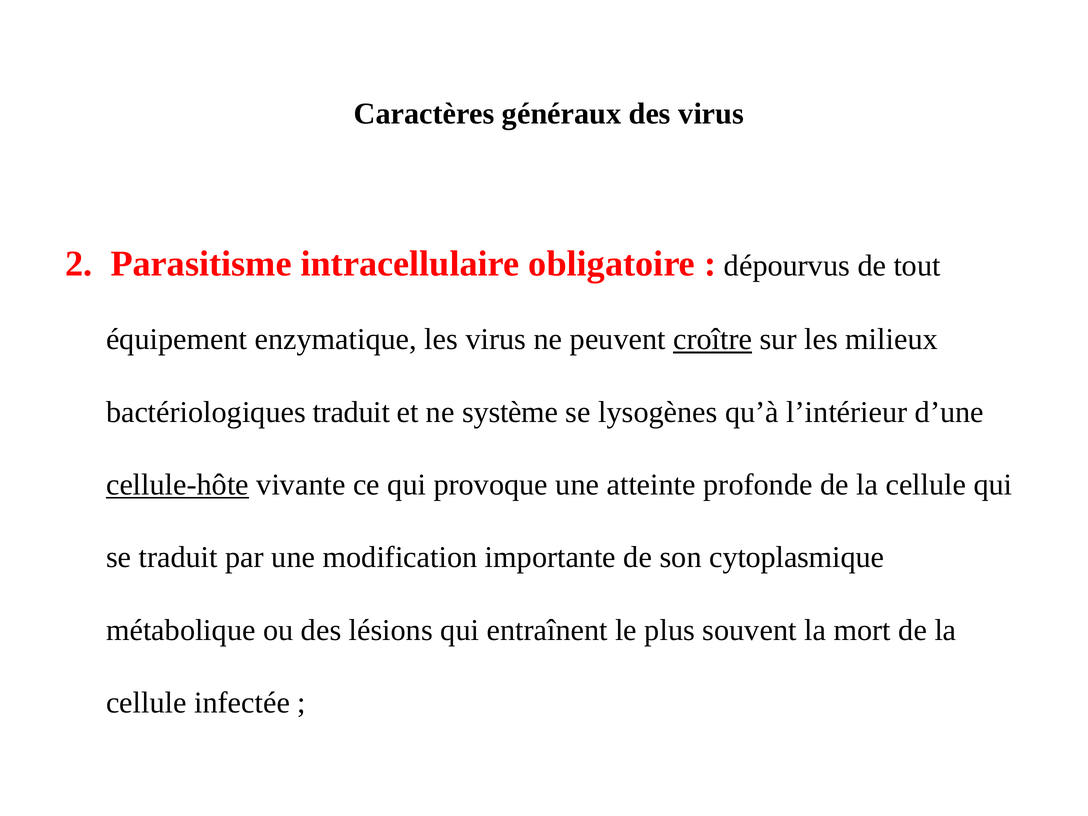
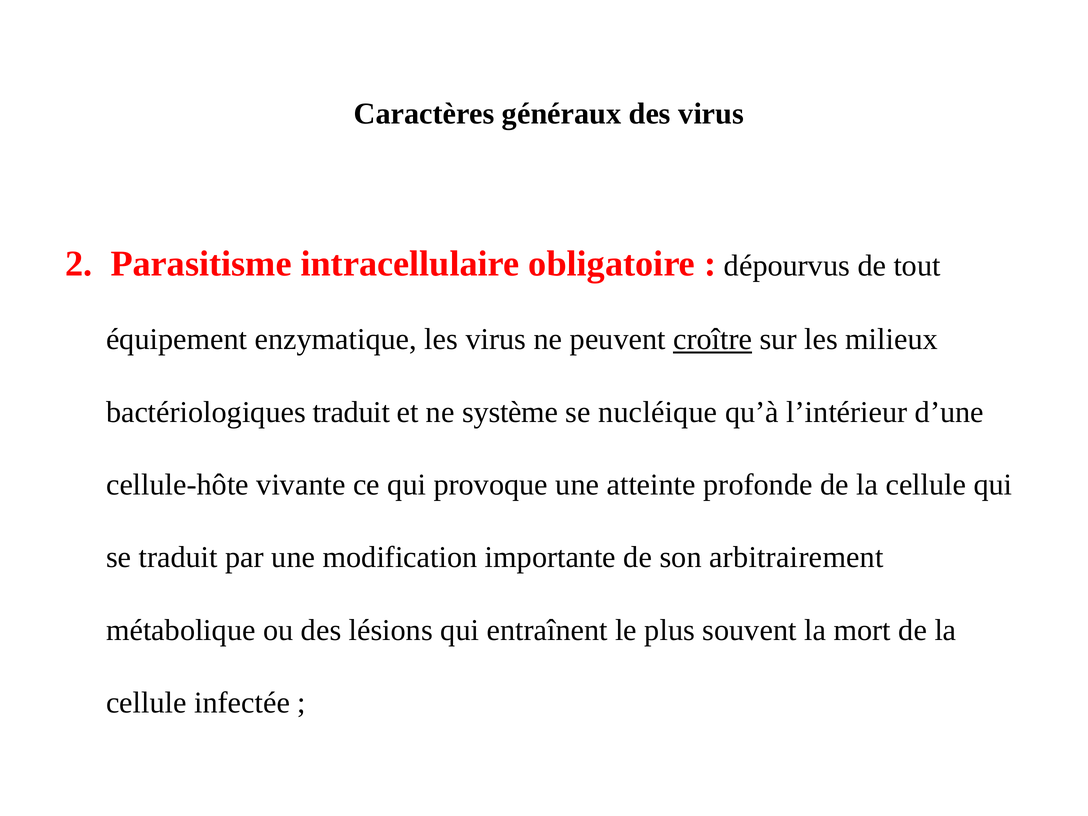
lysogènes: lysogènes -> nucléique (658, 412)
cellule-hôte underline: present -> none (177, 485)
cytoplasmique: cytoplasmique -> arbitrairement (796, 557)
